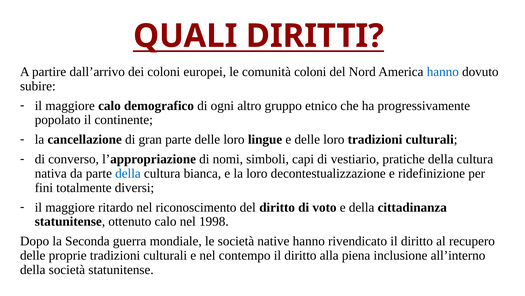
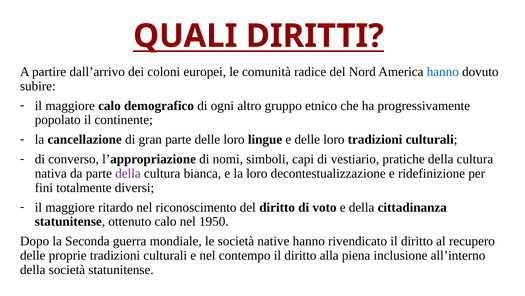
comunità coloni: coloni -> radice (310, 72)
della colour: blue -> purple (128, 173)
1998: 1998 -> 1950 (214, 221)
